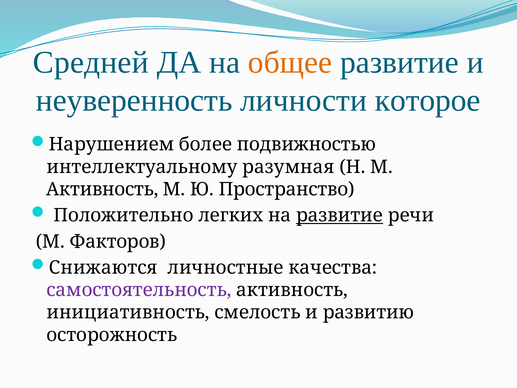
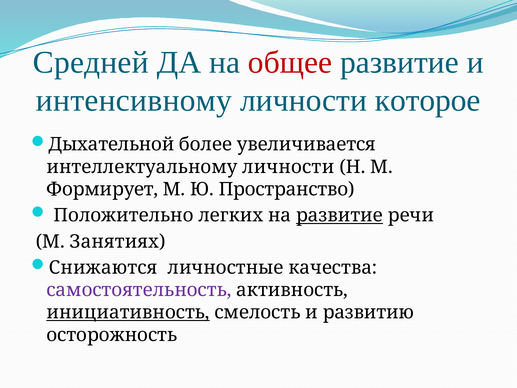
общее colour: orange -> red (290, 62)
неуверенность: неуверенность -> интенсивному (134, 100)
Нарушением: Нарушением -> Дыхательной (112, 144)
подвижностью: подвижностью -> увеличивается (306, 144)
интеллектуальному разумная: разумная -> личности (288, 167)
Активность: Активность -> Формирует (102, 189)
Факторов: Факторов -> Занятиях (118, 241)
инициативность underline: none -> present (128, 312)
